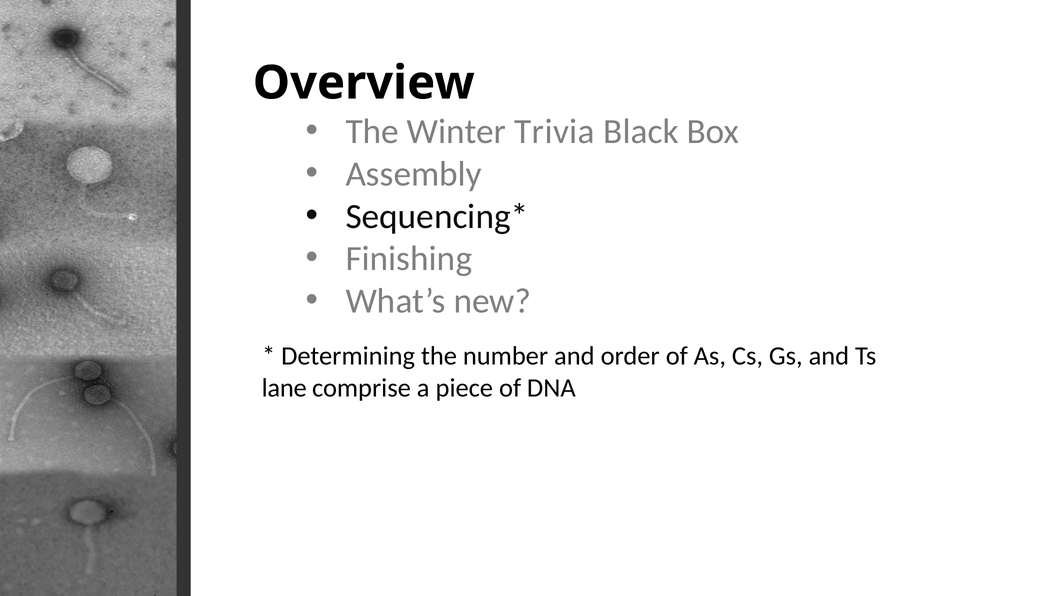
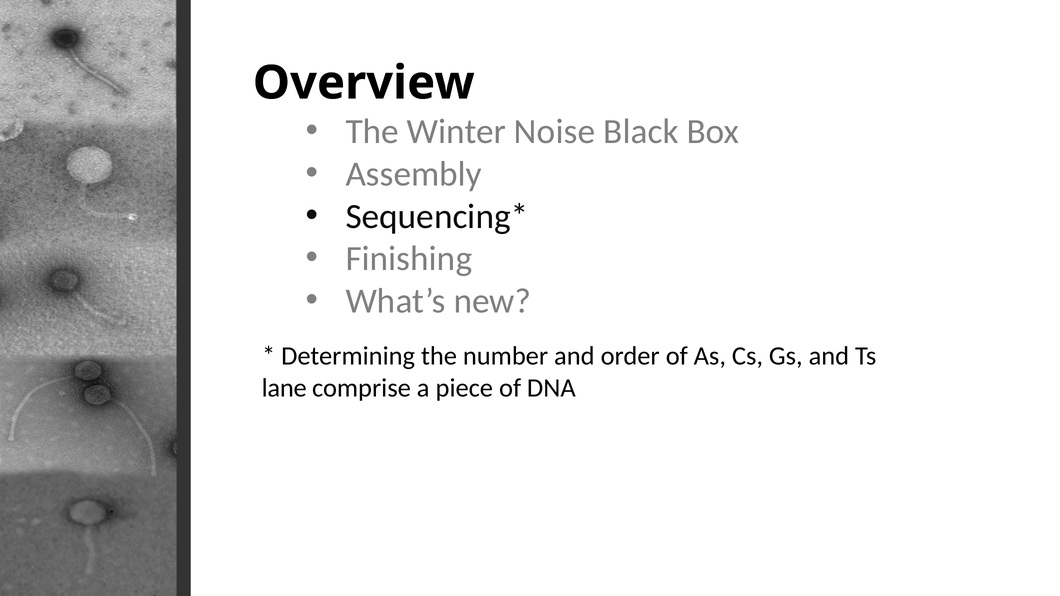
Trivia: Trivia -> Noise (555, 132)
